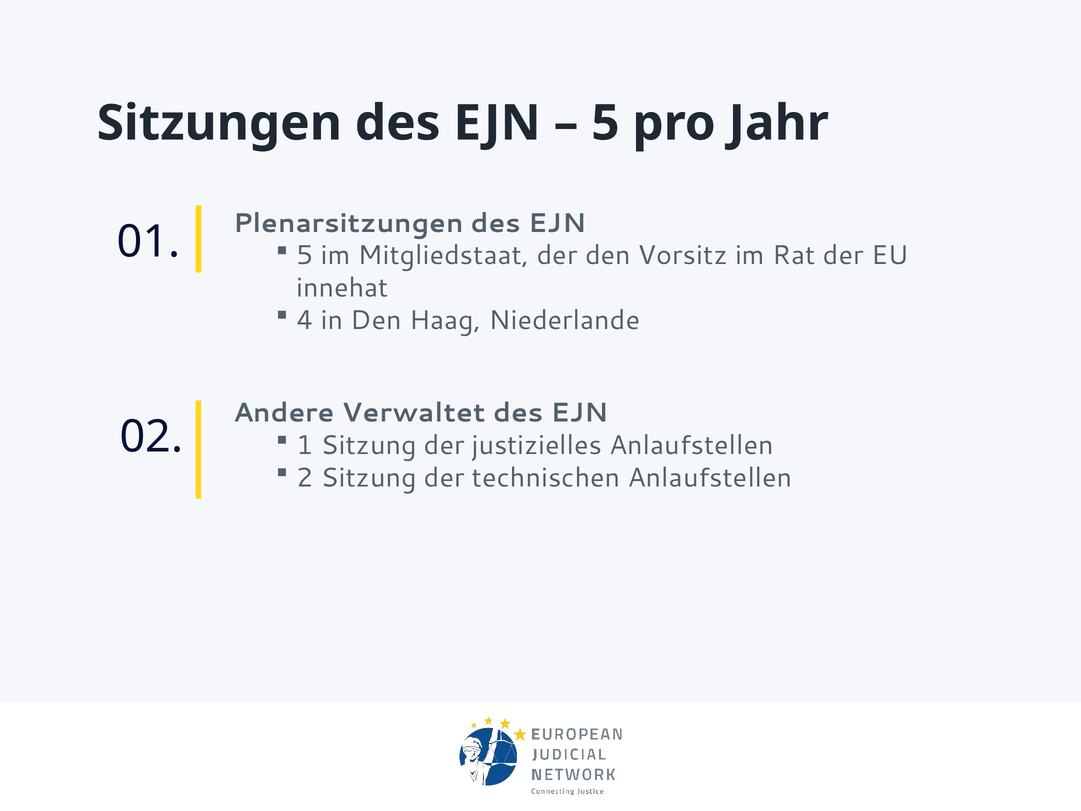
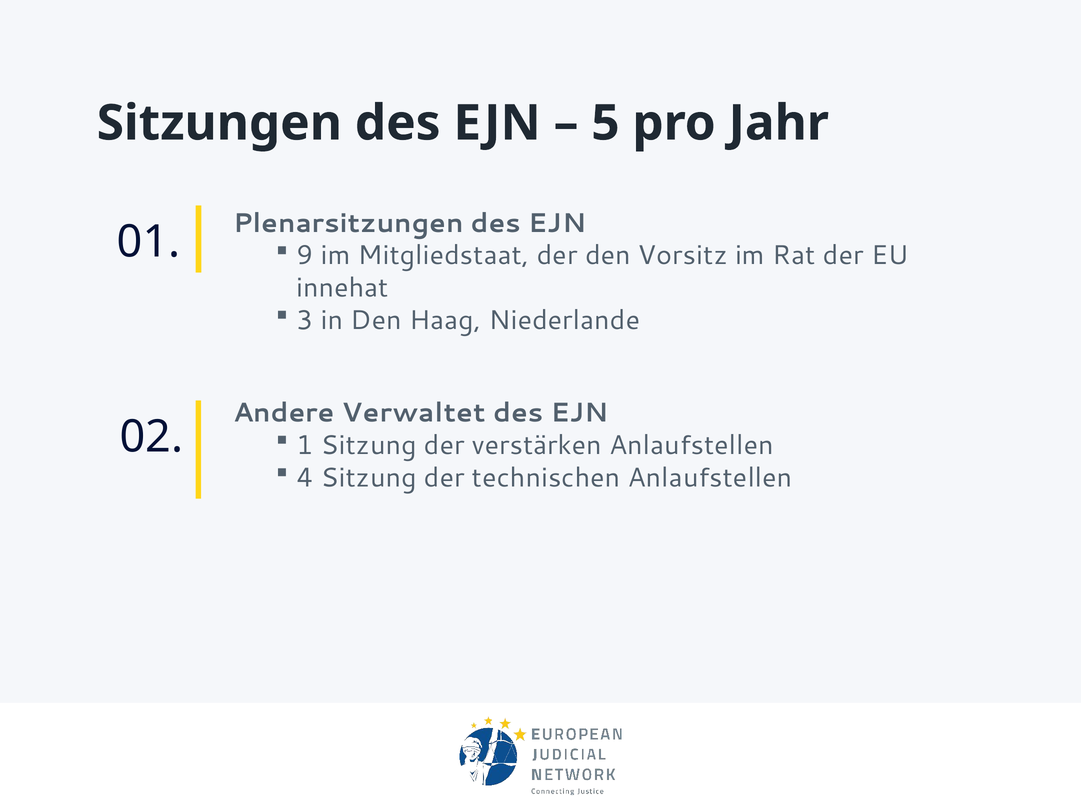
5: 5 -> 9 (305, 255)
4: 4 -> 3 (305, 320)
justizielles: justizielles -> verstärken (537, 445)
2: 2 -> 4 (305, 478)
